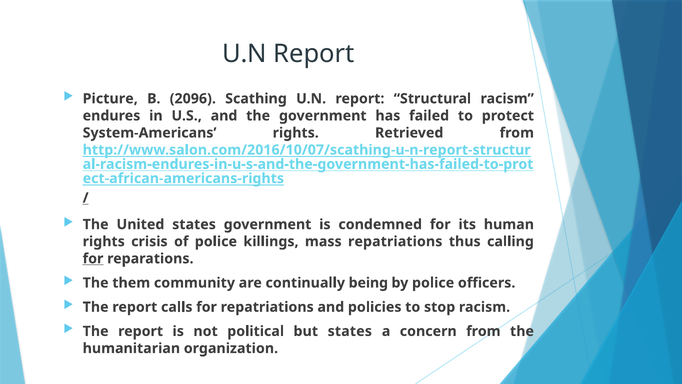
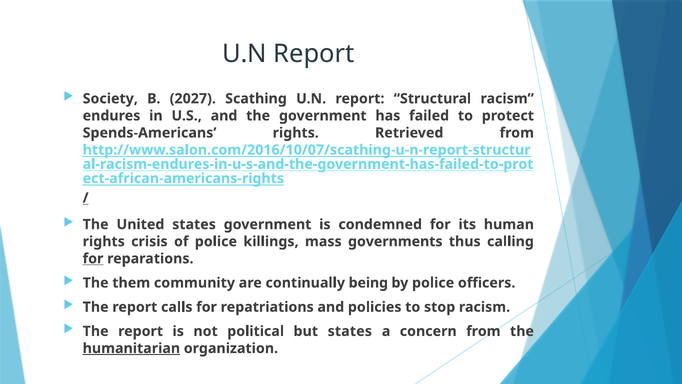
Picture: Picture -> Society (110, 99)
2096: 2096 -> 2027 (193, 99)
System-Americans: System-Americans -> Spends-Americans (150, 133)
mass repatriations: repatriations -> governments (395, 241)
humanitarian underline: none -> present (131, 348)
